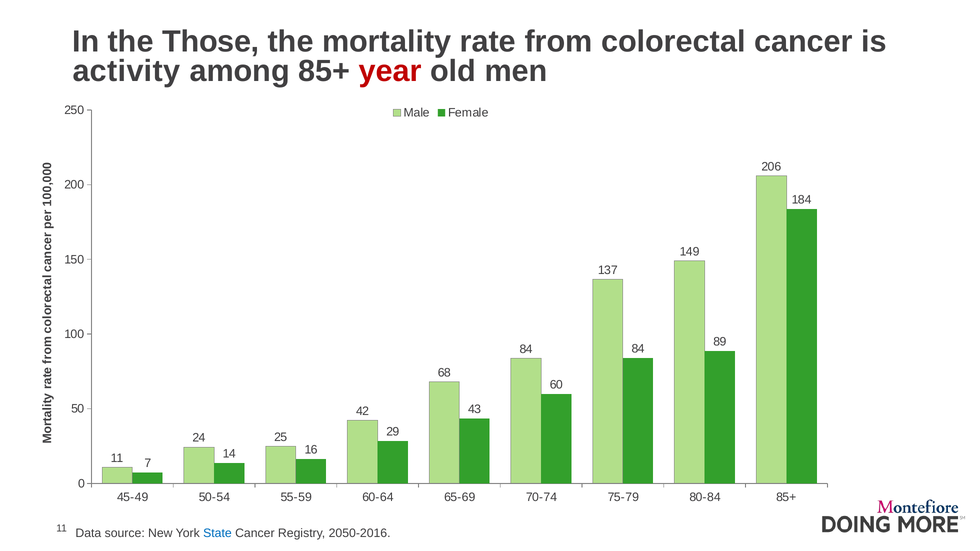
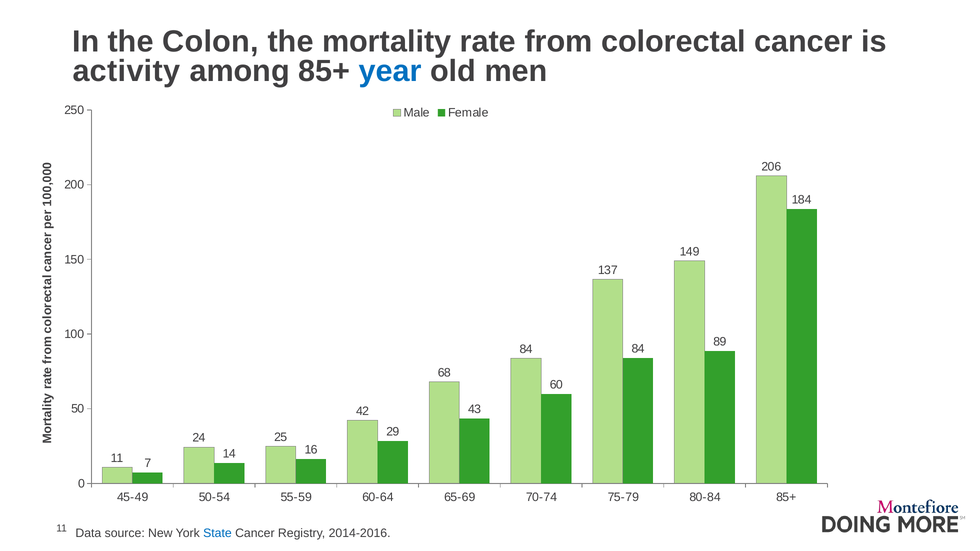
Those: Those -> Colon (211, 42)
year colour: red -> blue (390, 71)
2050-2016: 2050-2016 -> 2014-2016 (360, 533)
